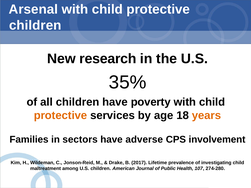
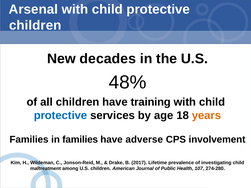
research: research -> decades (108, 59)
35%: 35% -> 48% (128, 82)
poverty: poverty -> training (151, 102)
protective colour: orange -> blue (60, 116)
in sectors: sectors -> families (80, 140)
